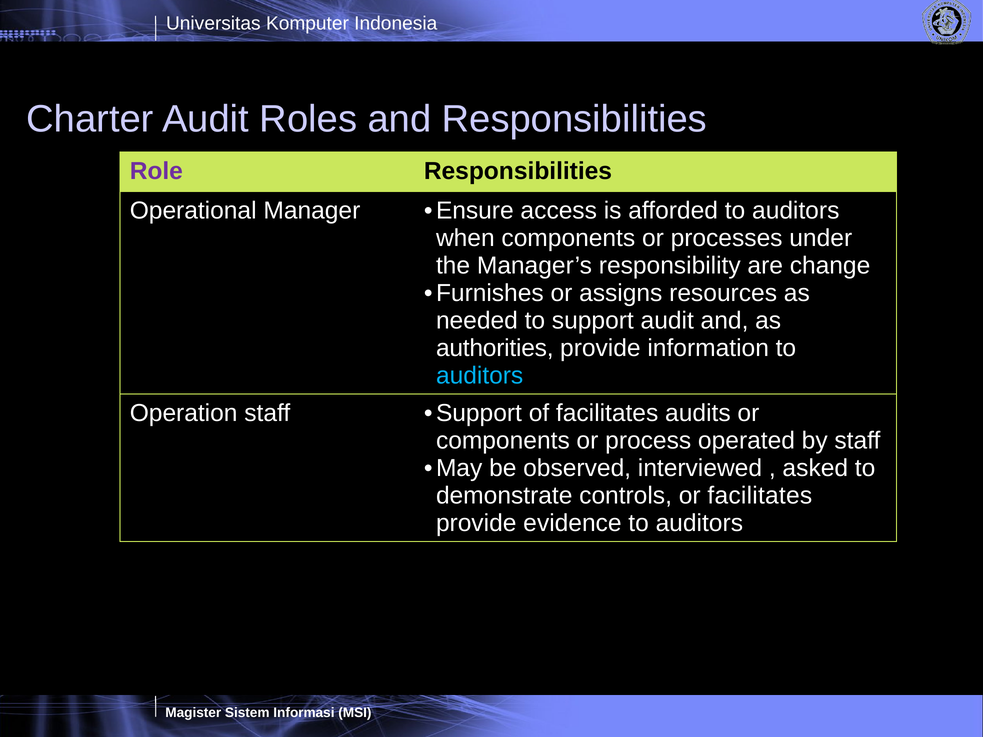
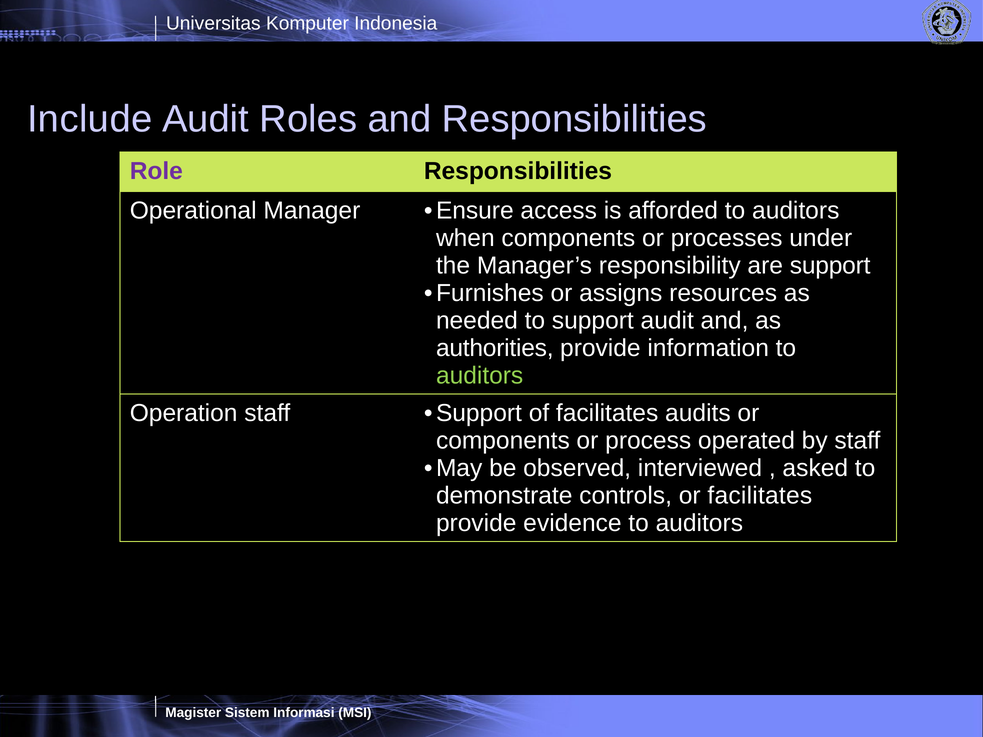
Charter: Charter -> Include (90, 119)
are change: change -> support (830, 266)
auditors colour: light blue -> light green (480, 376)
